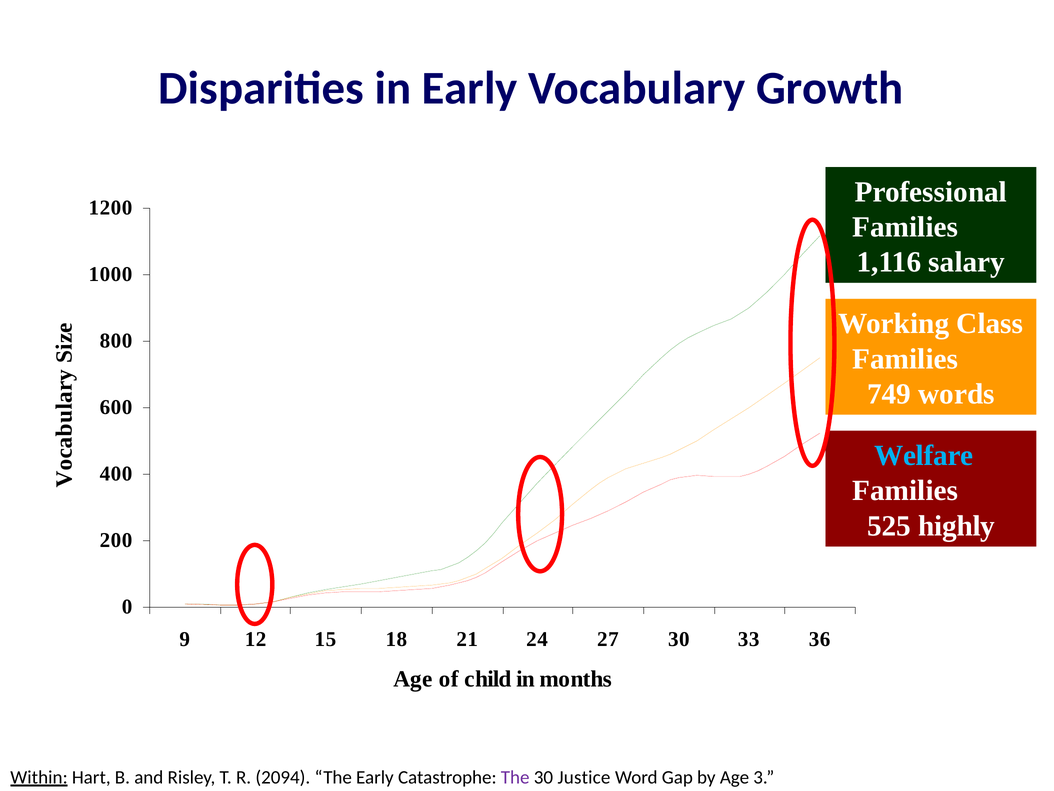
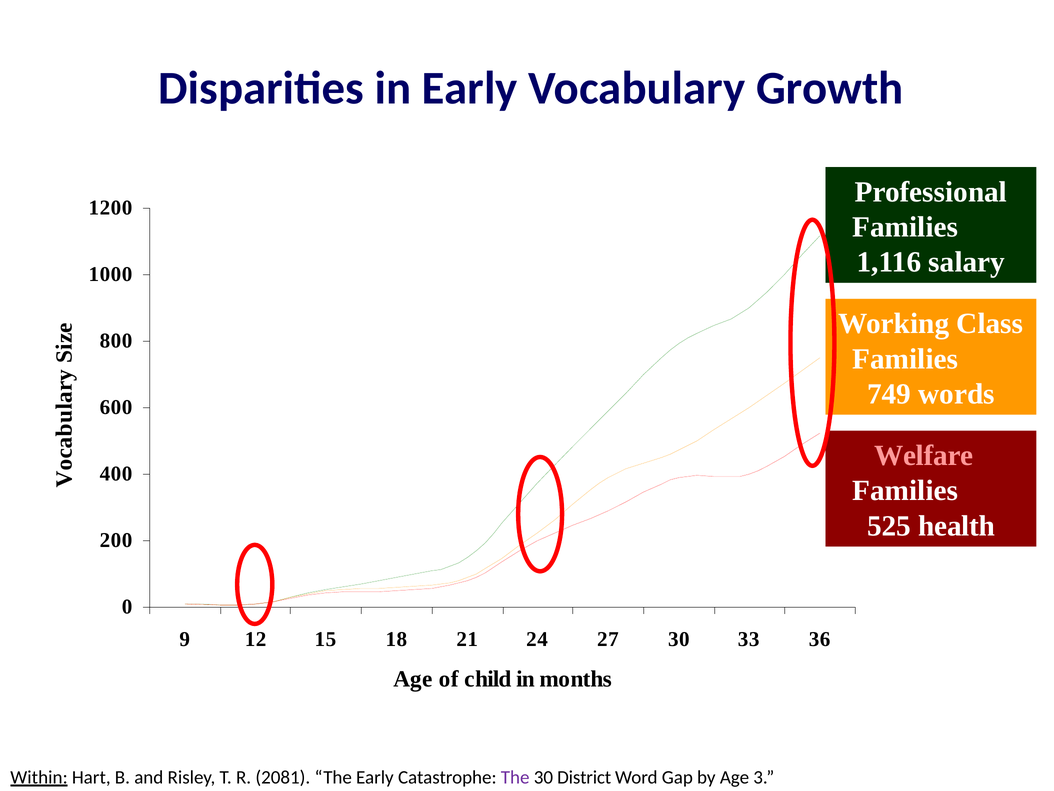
Welfare colour: light blue -> pink (924, 455)
highly: highly -> health (957, 526)
2094: 2094 -> 2081 (283, 777)
Justice: Justice -> District (584, 777)
